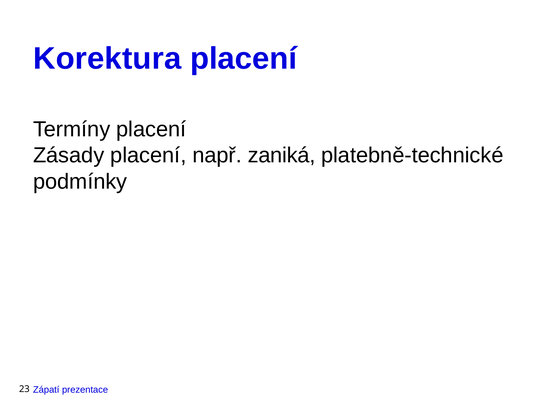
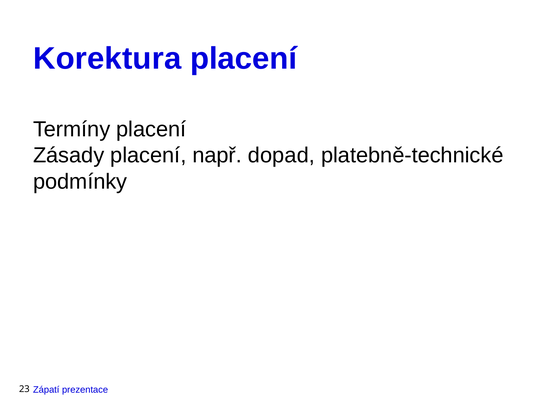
zaniká: zaniká -> dopad (281, 155)
